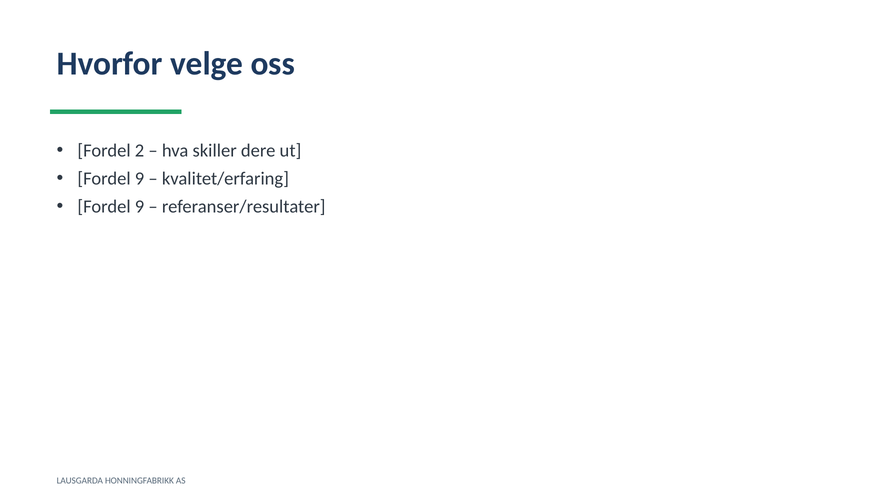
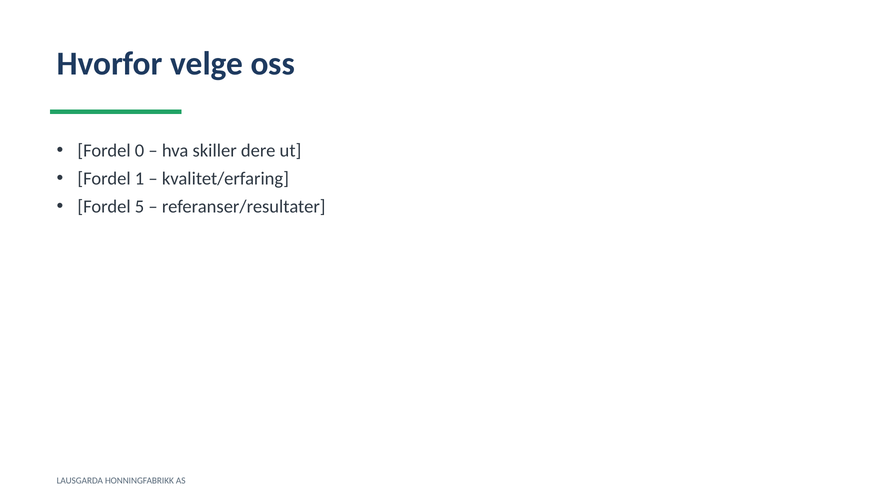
2: 2 -> 0 (140, 151)
9: 9 -> 1 (140, 179)
9: 9 -> 5 (140, 206)
